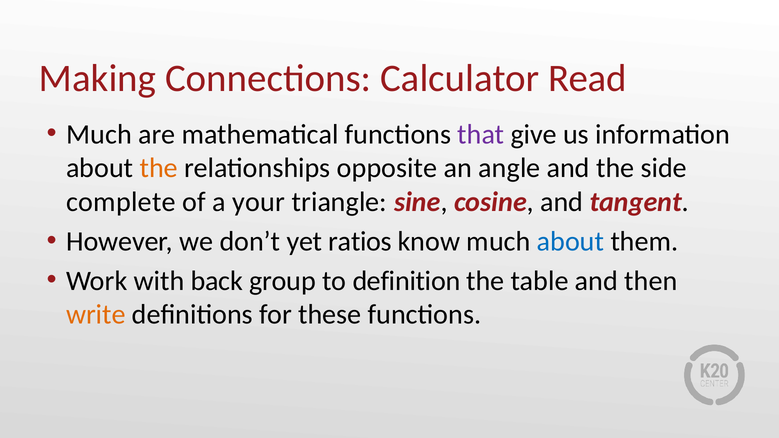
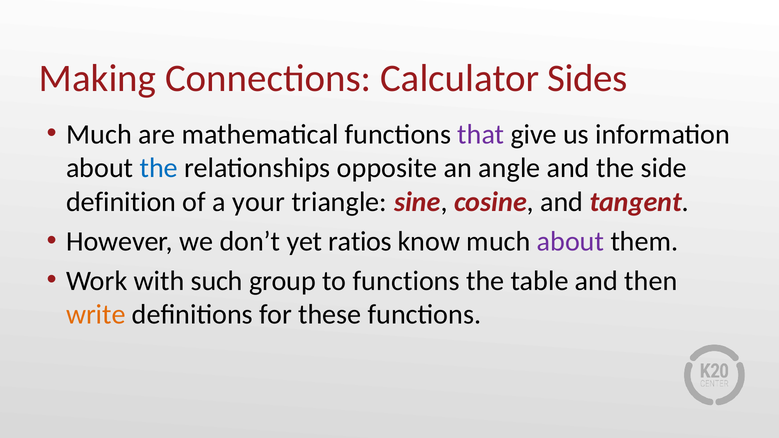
Read: Read -> Sides (587, 79)
the colour: orange -> blue (159, 168)
complete: complete -> definition (121, 202)
about colour: blue -> purple (570, 241)
back: back -> such (217, 281)
to definition: definition -> functions (406, 281)
